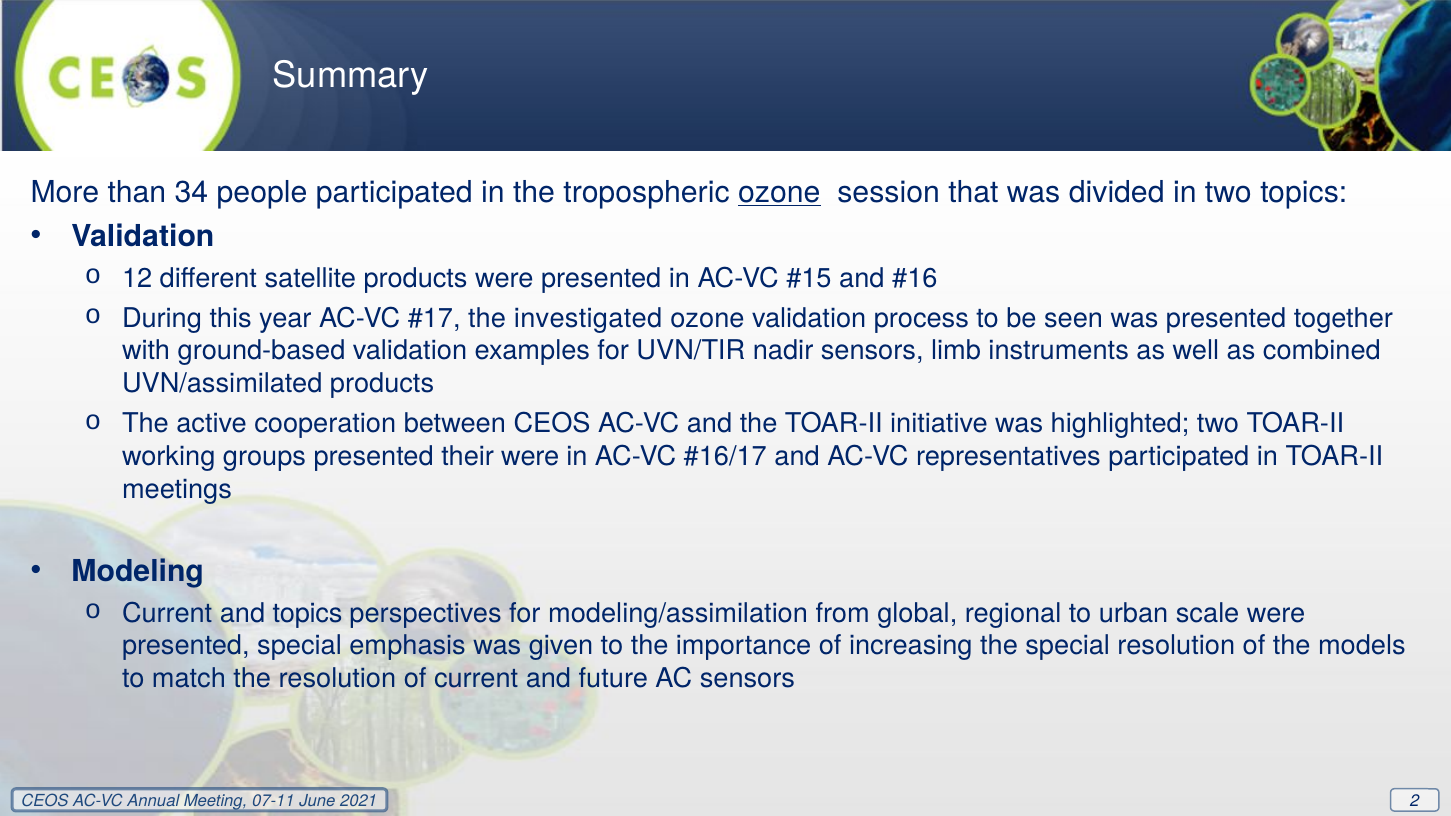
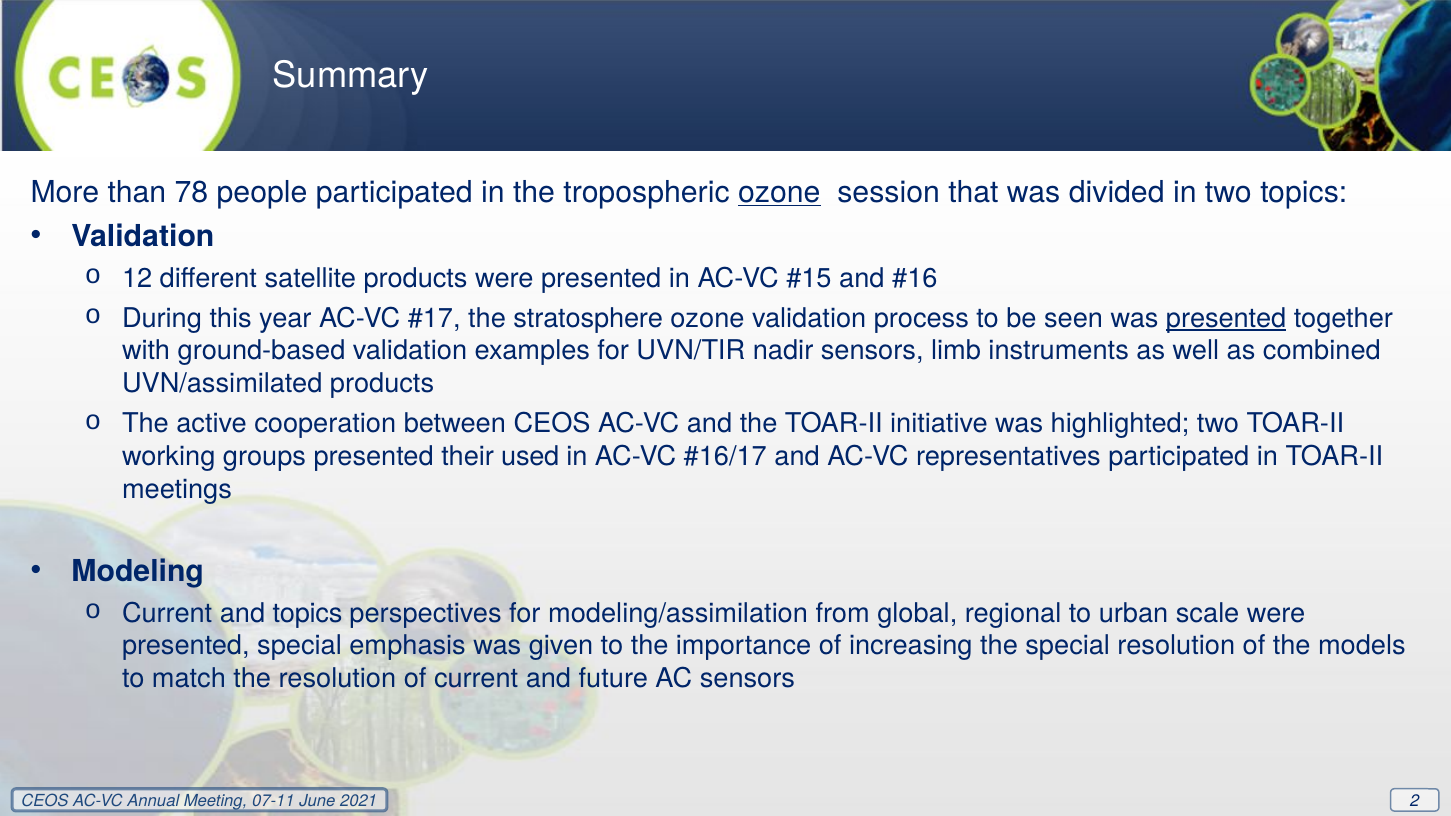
34: 34 -> 78 (191, 193)
investigated: investigated -> stratosphere (588, 318)
presented underline: none -> present (1226, 318)
their were: were -> used (530, 457)
